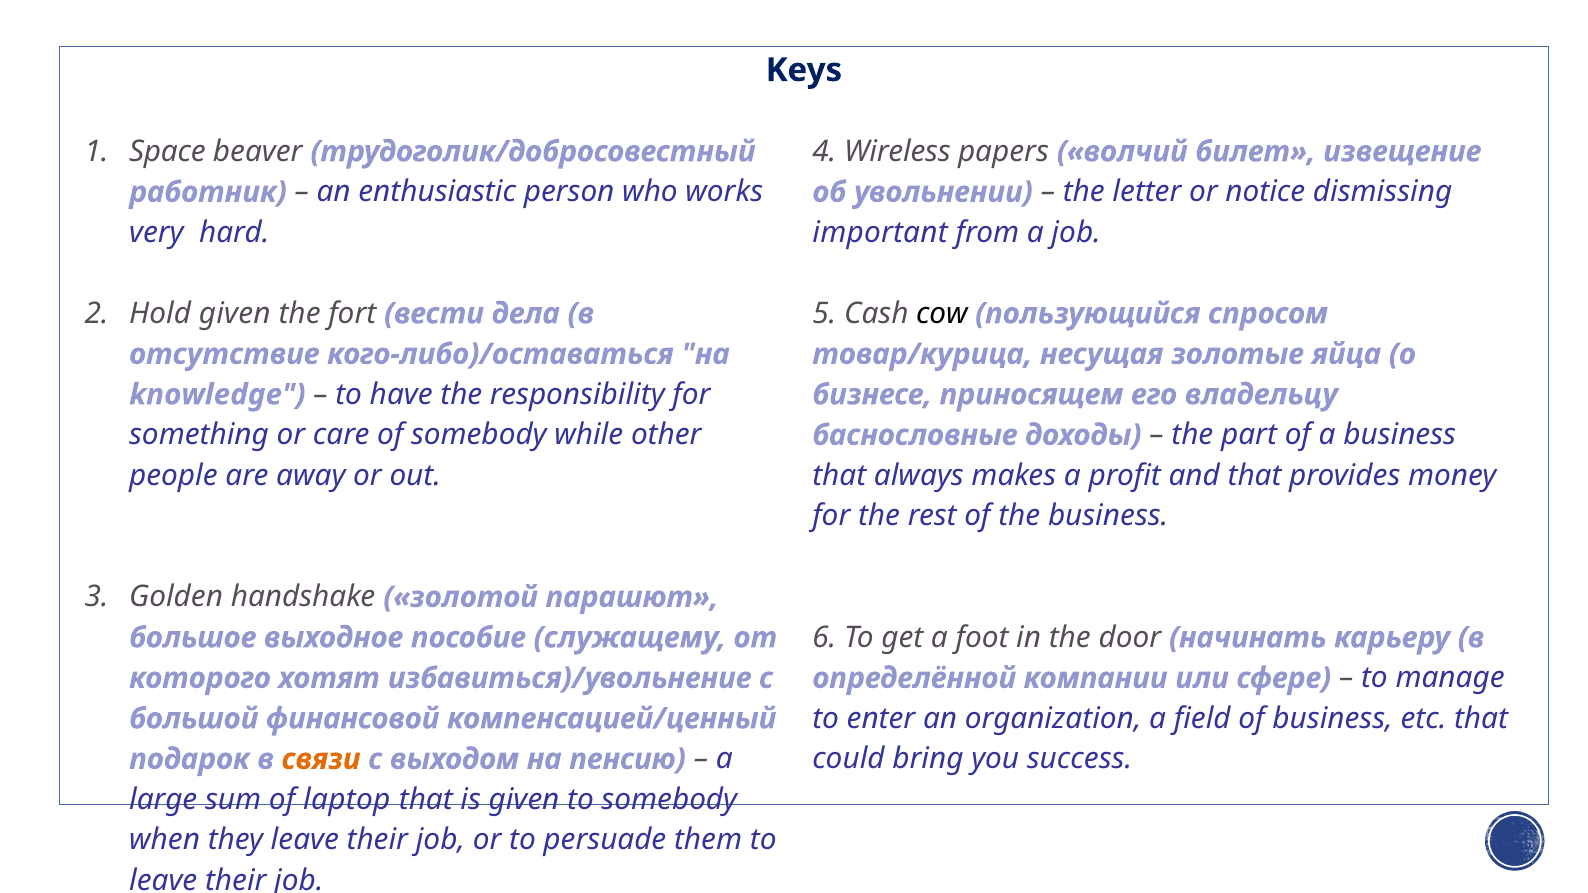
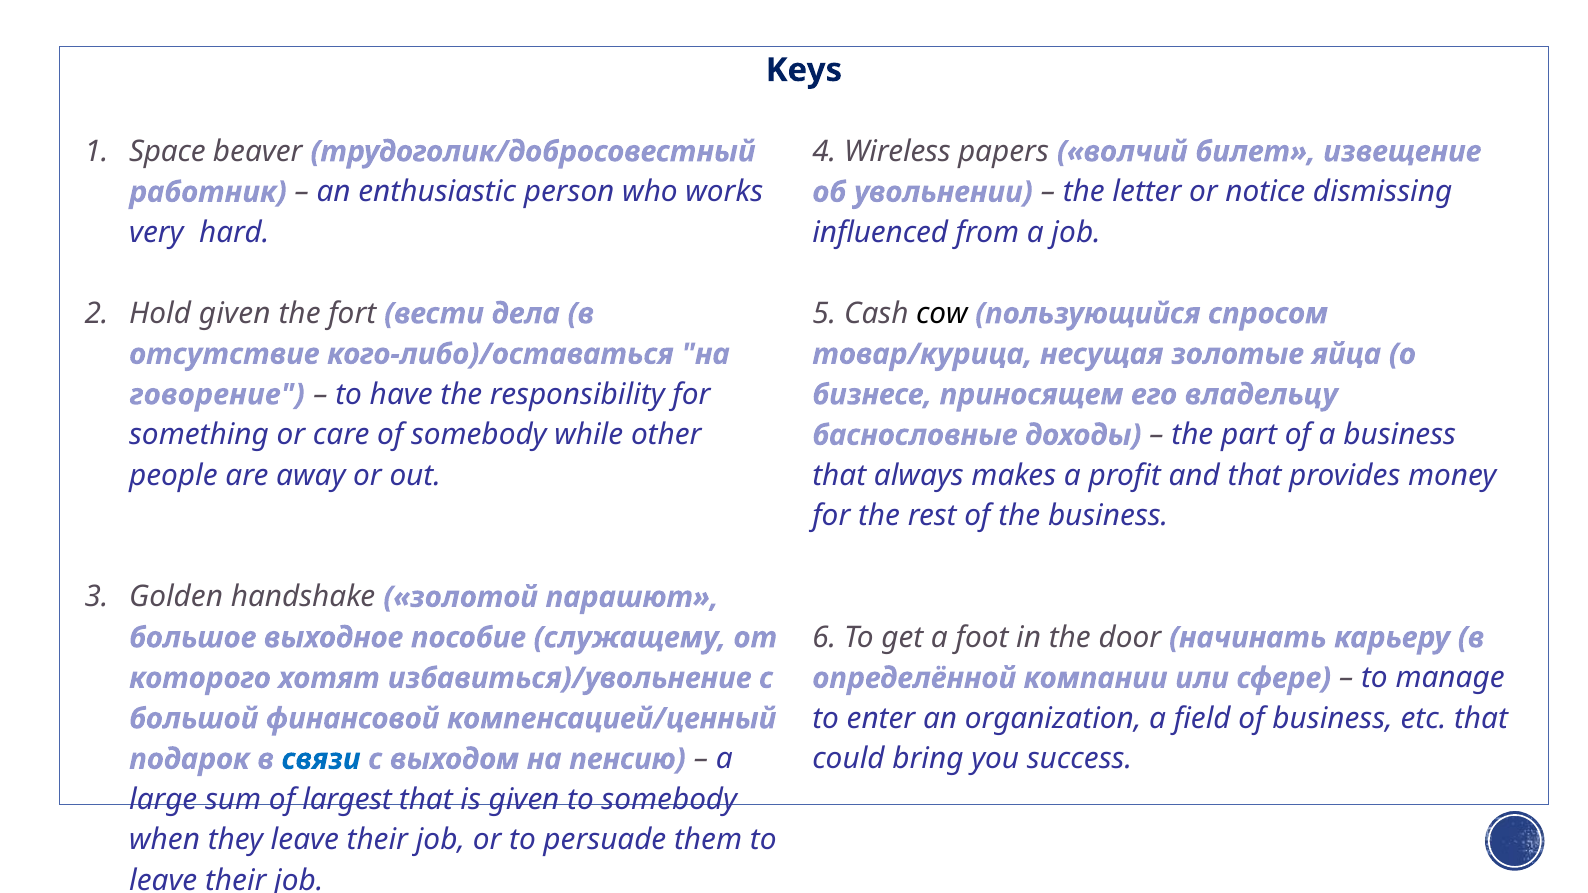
important: important -> influenced (880, 233)
knowledge: knowledge -> говорение (217, 395)
связи colour: orange -> blue (321, 759)
laptop: laptop -> largest (347, 800)
